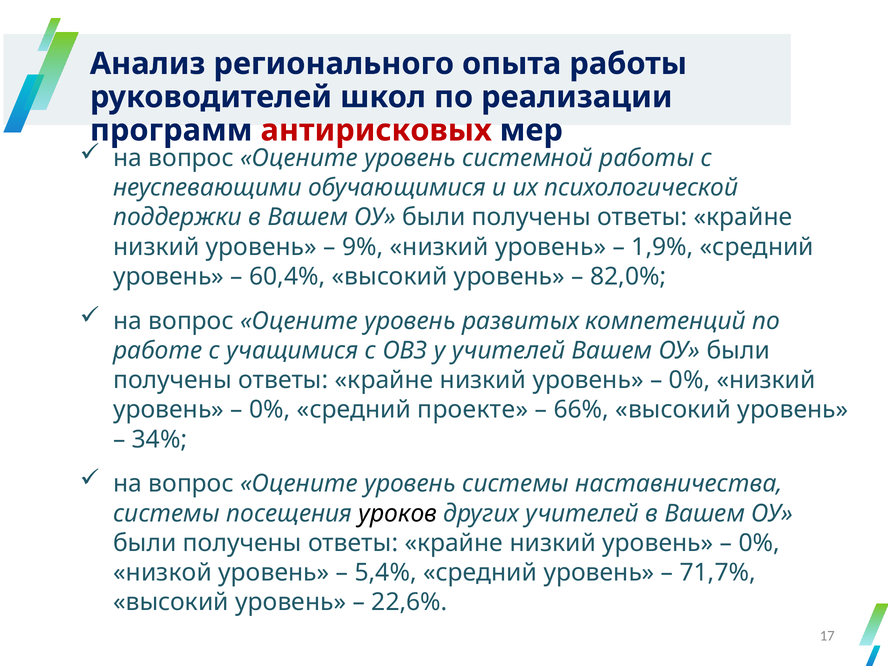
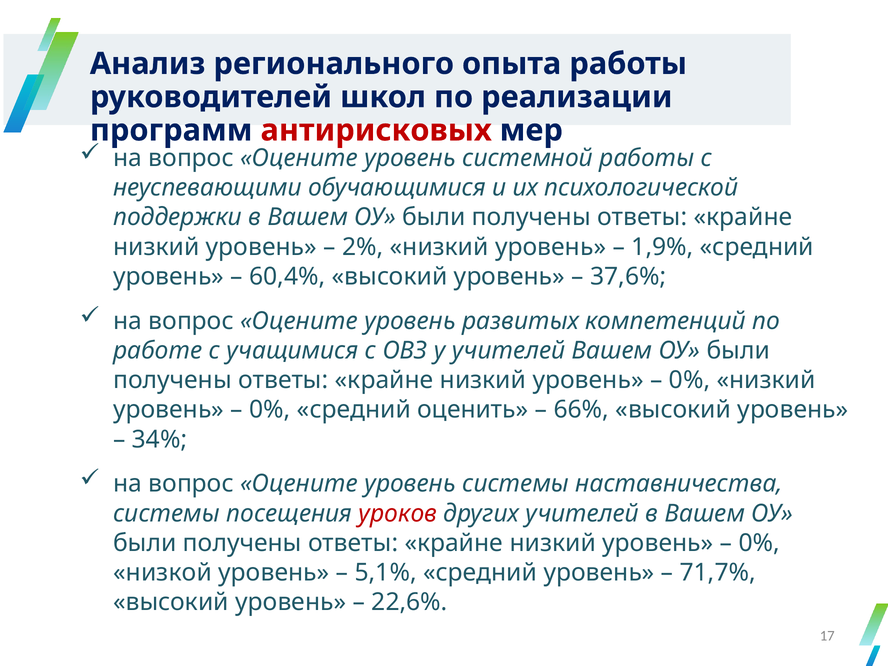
9%: 9% -> 2% (363, 247)
82,0%: 82,0% -> 37,6% (628, 277)
проекте: проекте -> оценить (473, 410)
уроков colour: black -> red (398, 513)
5,4%: 5,4% -> 5,1% (386, 573)
